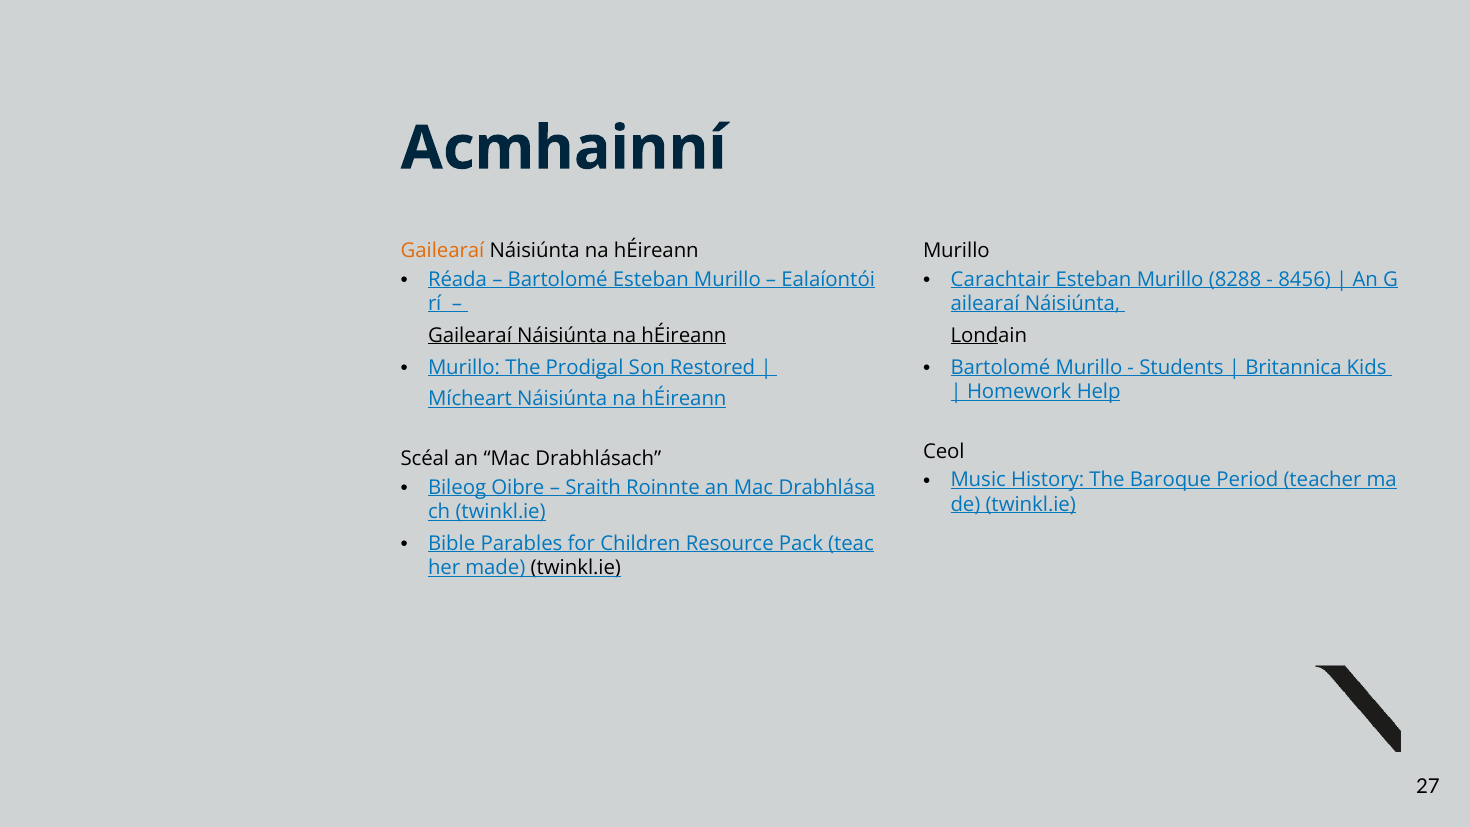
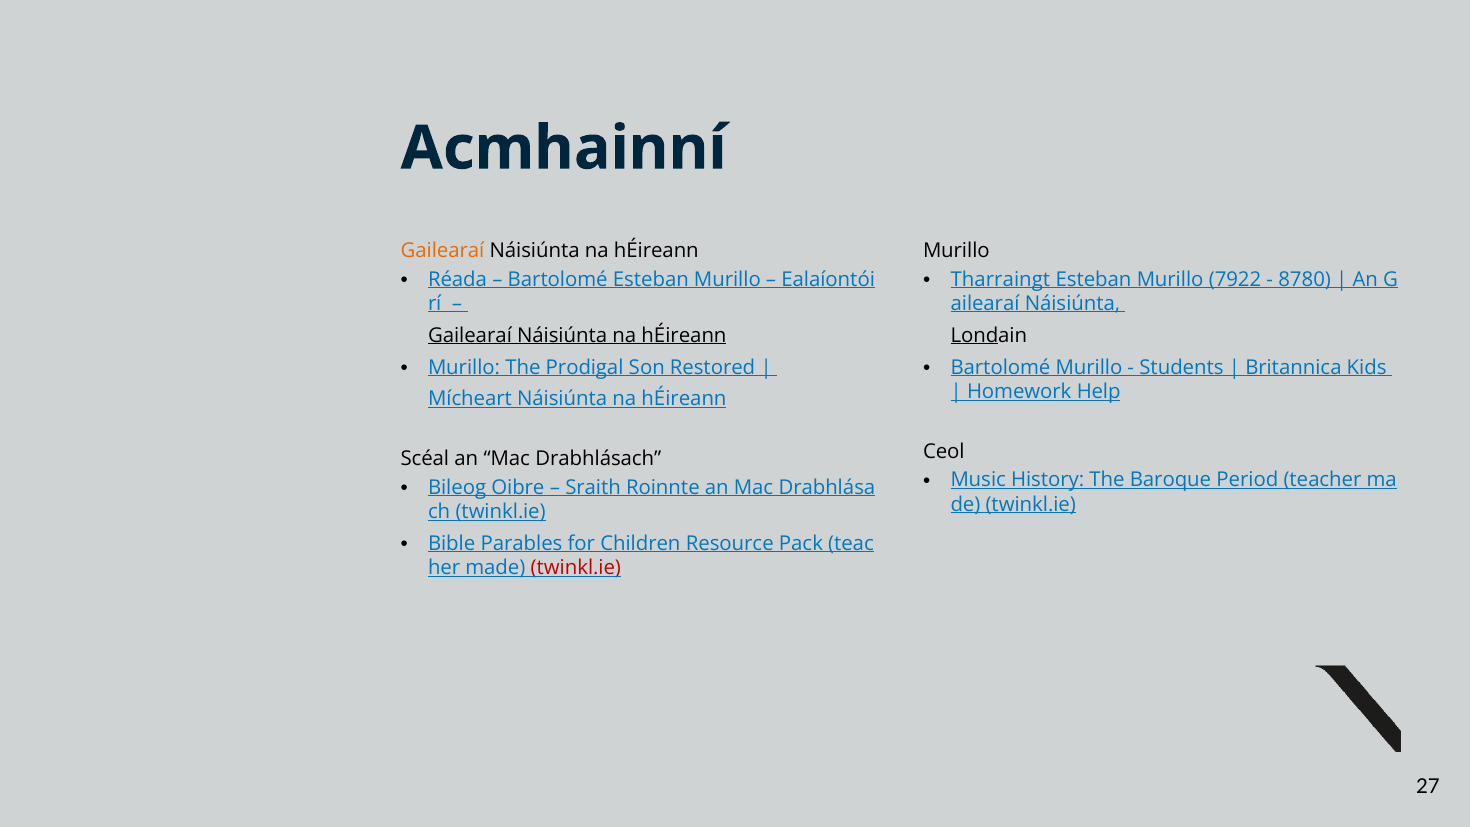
Carachtair: Carachtair -> Tharraingt (1000, 279)
8288: 8288 -> 7922 (1235, 279)
8456: 8456 -> 8780 (1305, 279)
twinkl.ie colour: black -> red (576, 568)
